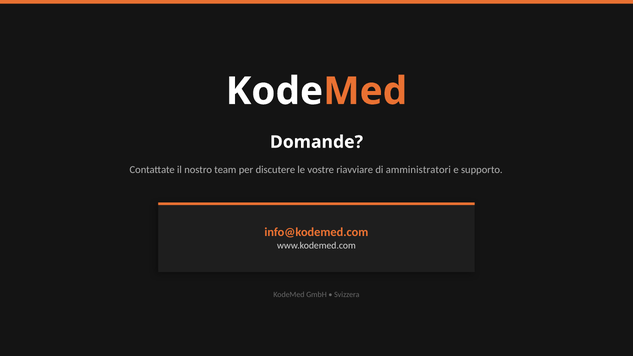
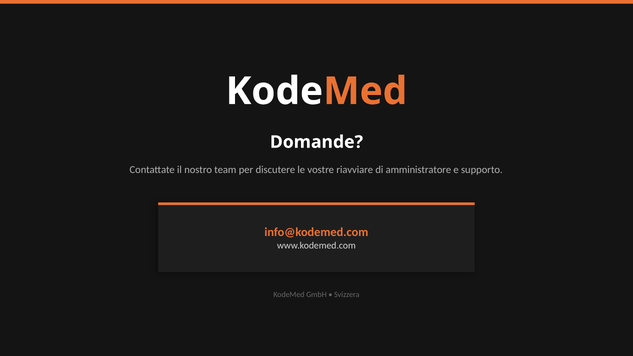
amministratori: amministratori -> amministratore (418, 170)
